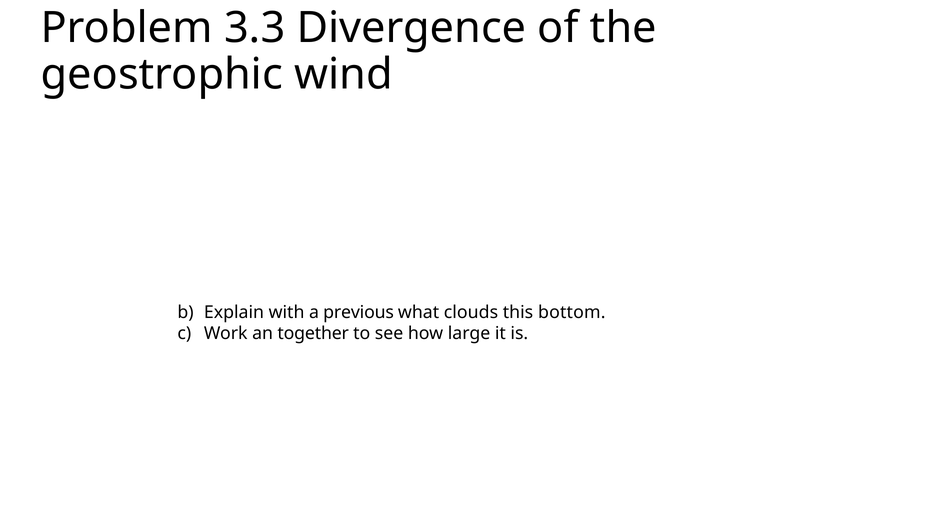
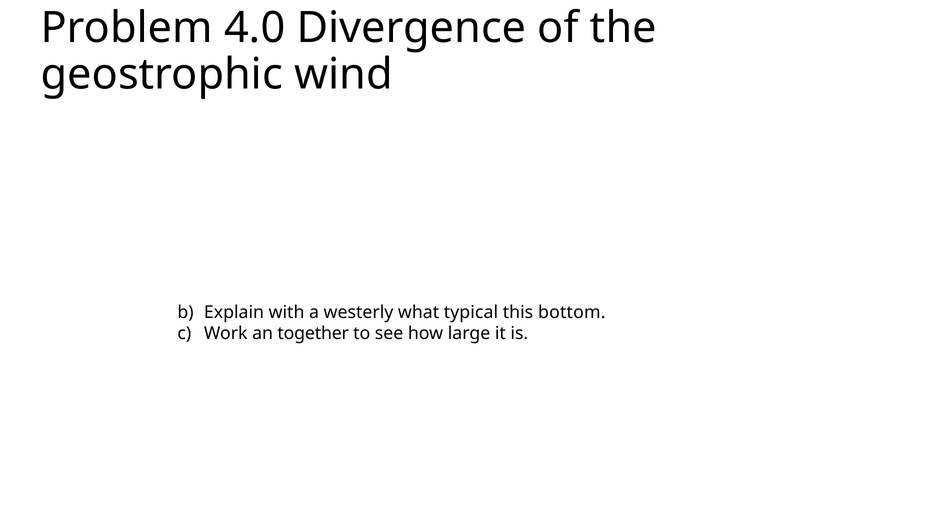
3.3: 3.3 -> 4.0 (255, 28)
previous: previous -> westerly (358, 312)
clouds: clouds -> typical (471, 312)
